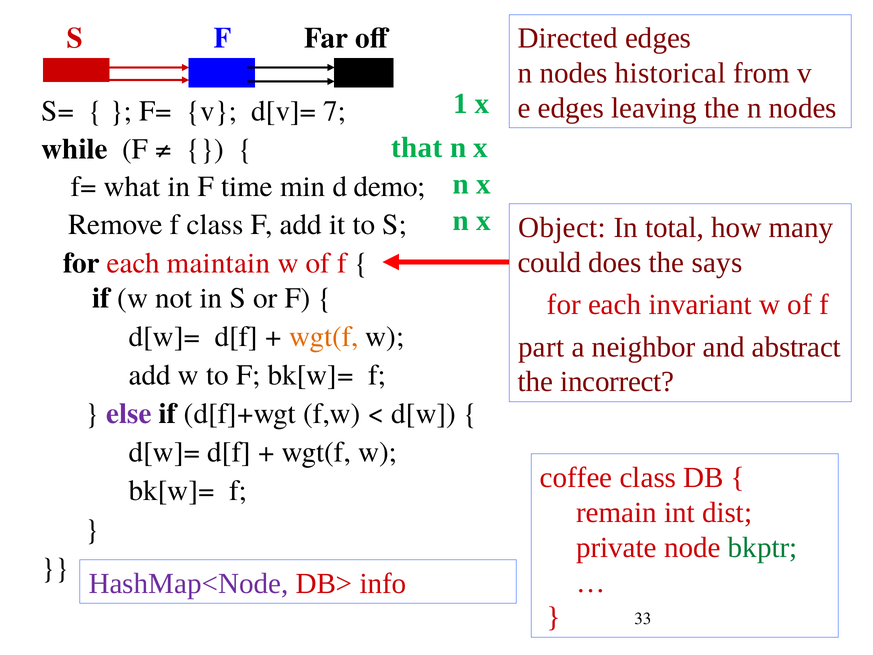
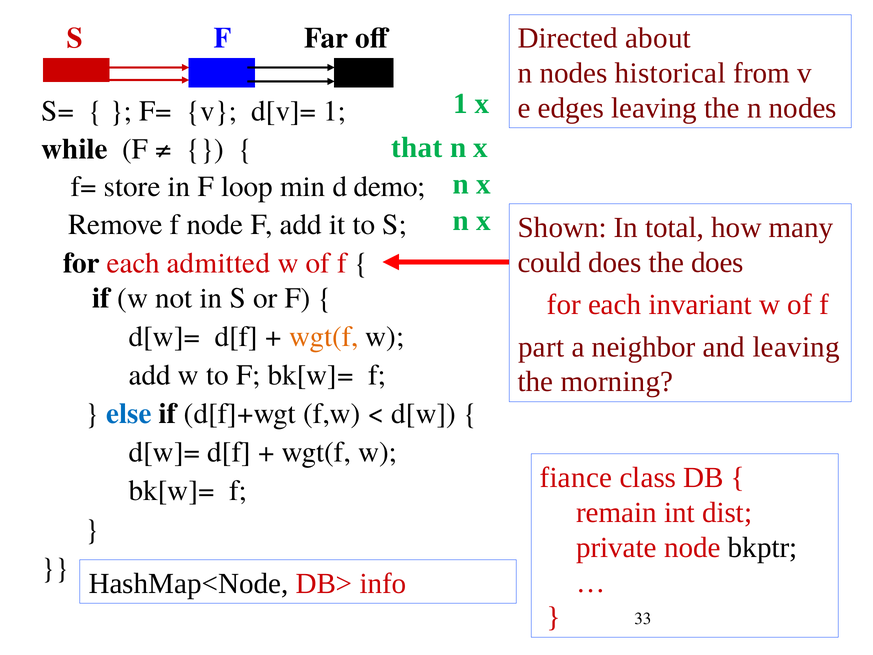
Directed edges: edges -> about (658, 38)
d[v]= 7: 7 -> 1 (335, 111)
what: what -> store (132, 187)
time: time -> loop (247, 187)
f class: class -> node (215, 225)
Object: Object -> Shown (562, 227)
the says: says -> does (717, 262)
maintain: maintain -> admitted (218, 263)
and abstract: abstract -> leaving (796, 347)
incorrect: incorrect -> morning (617, 382)
else colour: purple -> blue (129, 414)
coffee: coffee -> fiance (576, 477)
bkptr colour: green -> black (763, 547)
HashMap<Node colour: purple -> black (188, 584)
